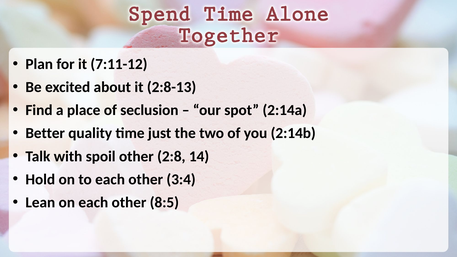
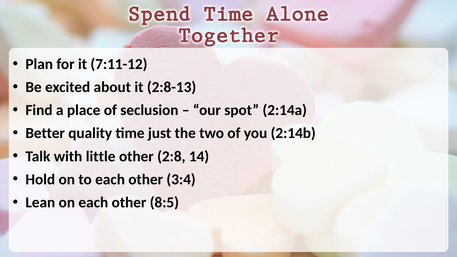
spoil: spoil -> little (101, 156)
